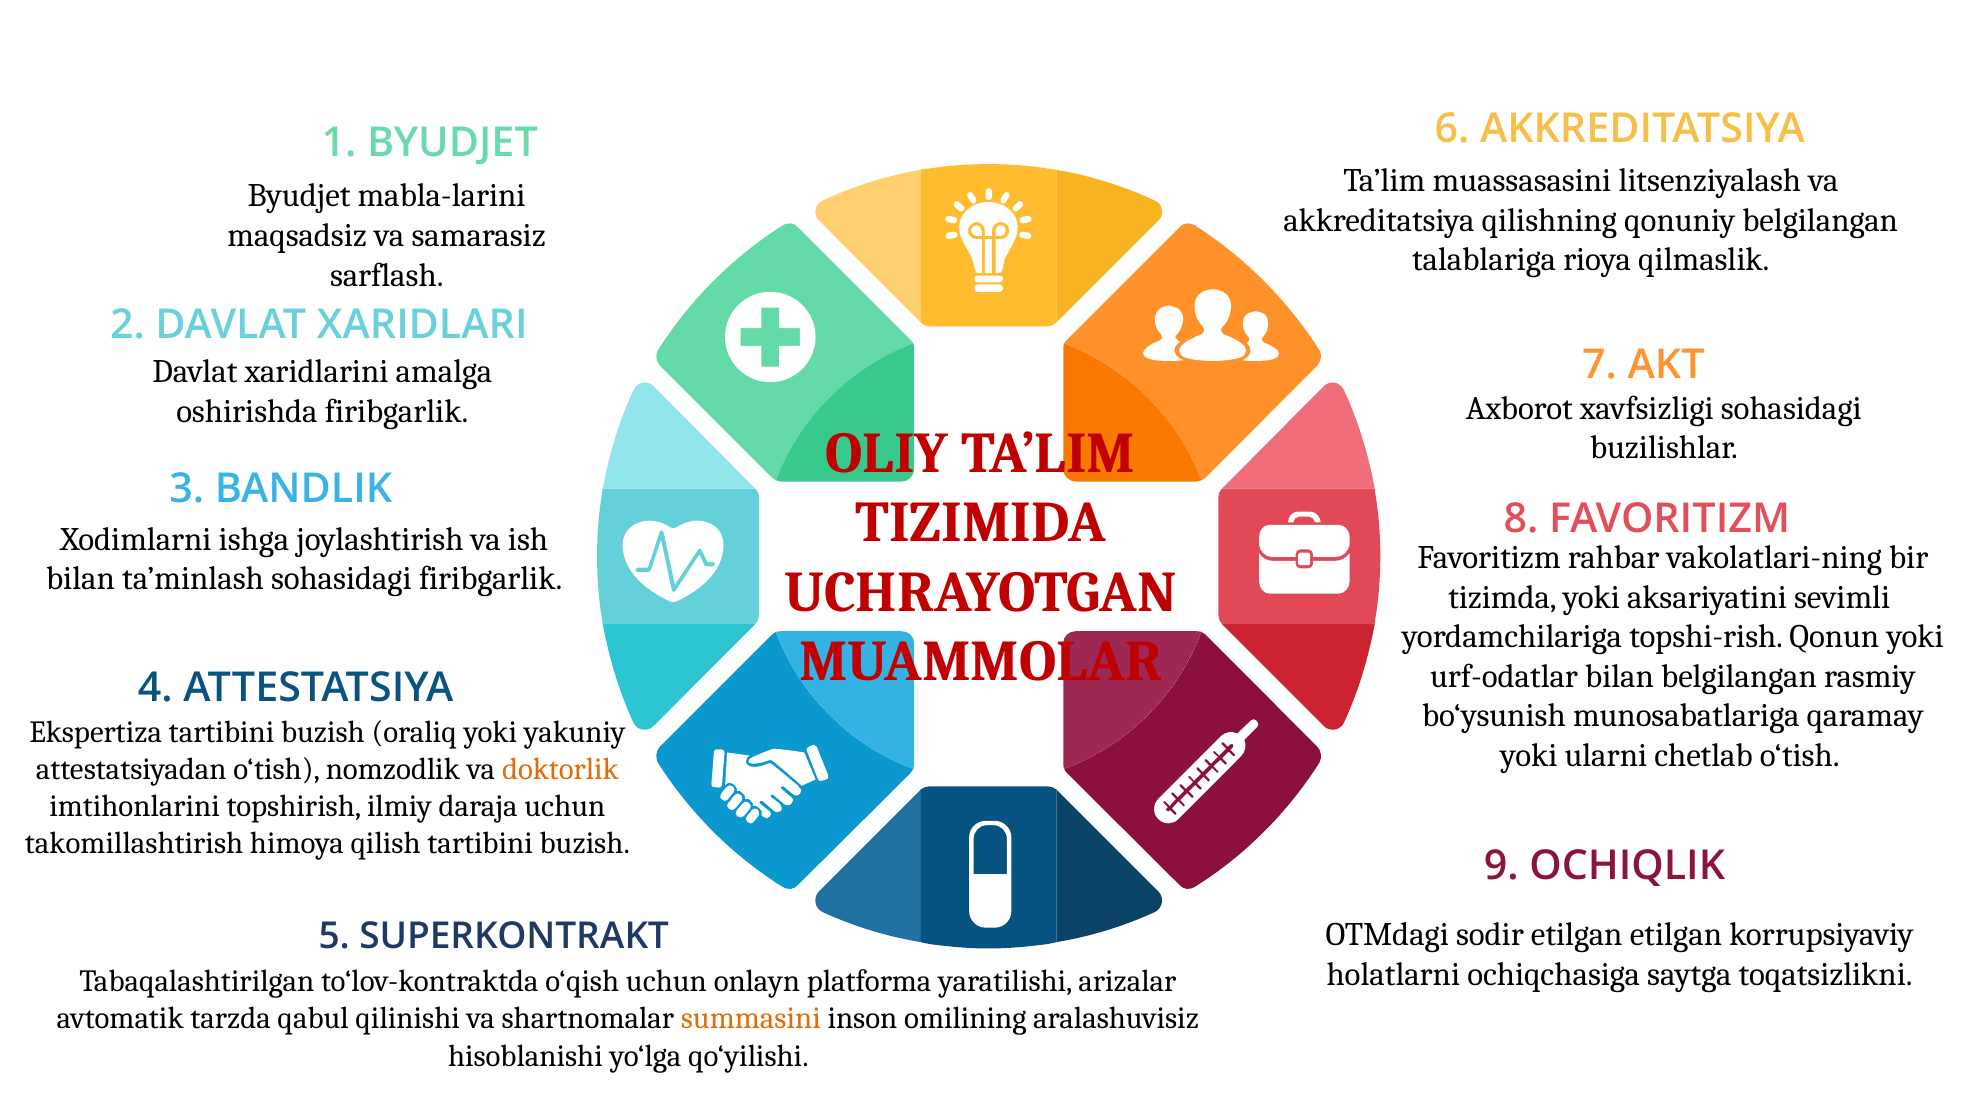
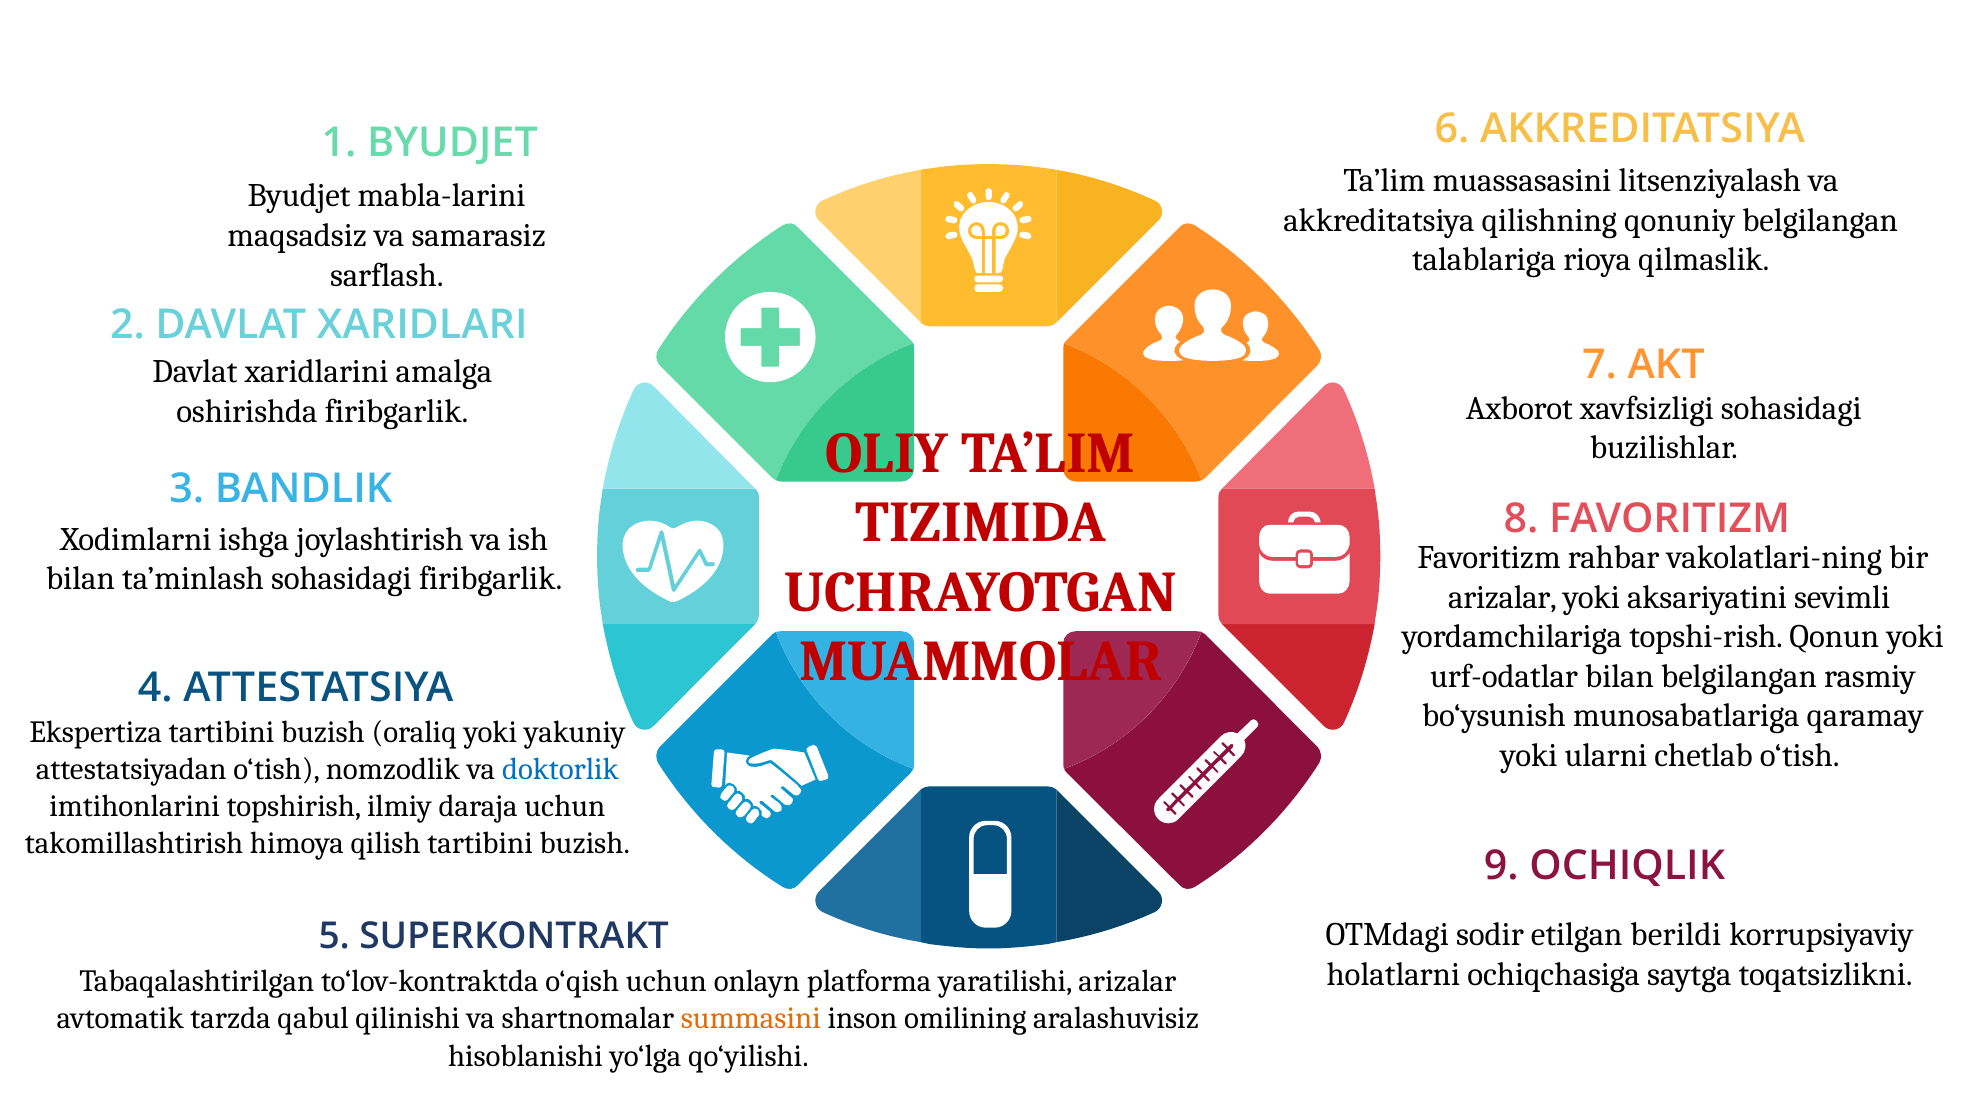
tizimda: tizimda -> arizalar (1503, 597)
doktorlik colour: orange -> blue (560, 769)
etilgan etilgan: etilgan -> berildi (1676, 935)
